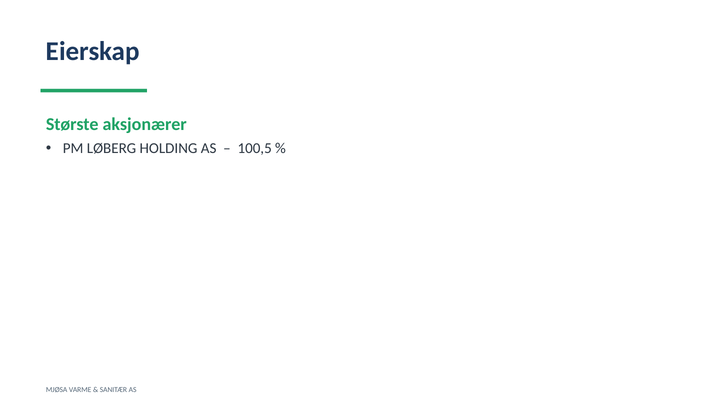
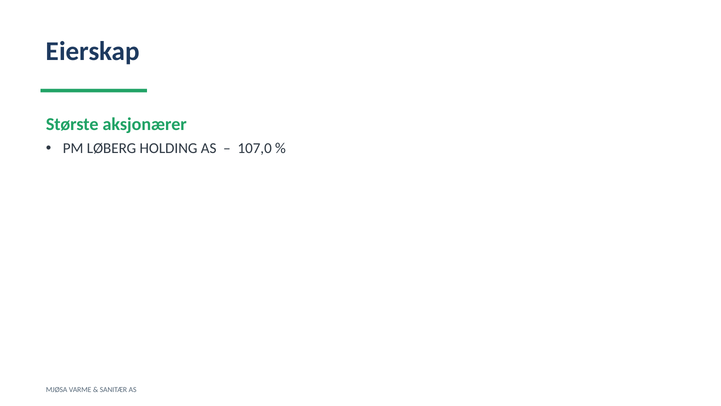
100,5: 100,5 -> 107,0 (255, 148)
